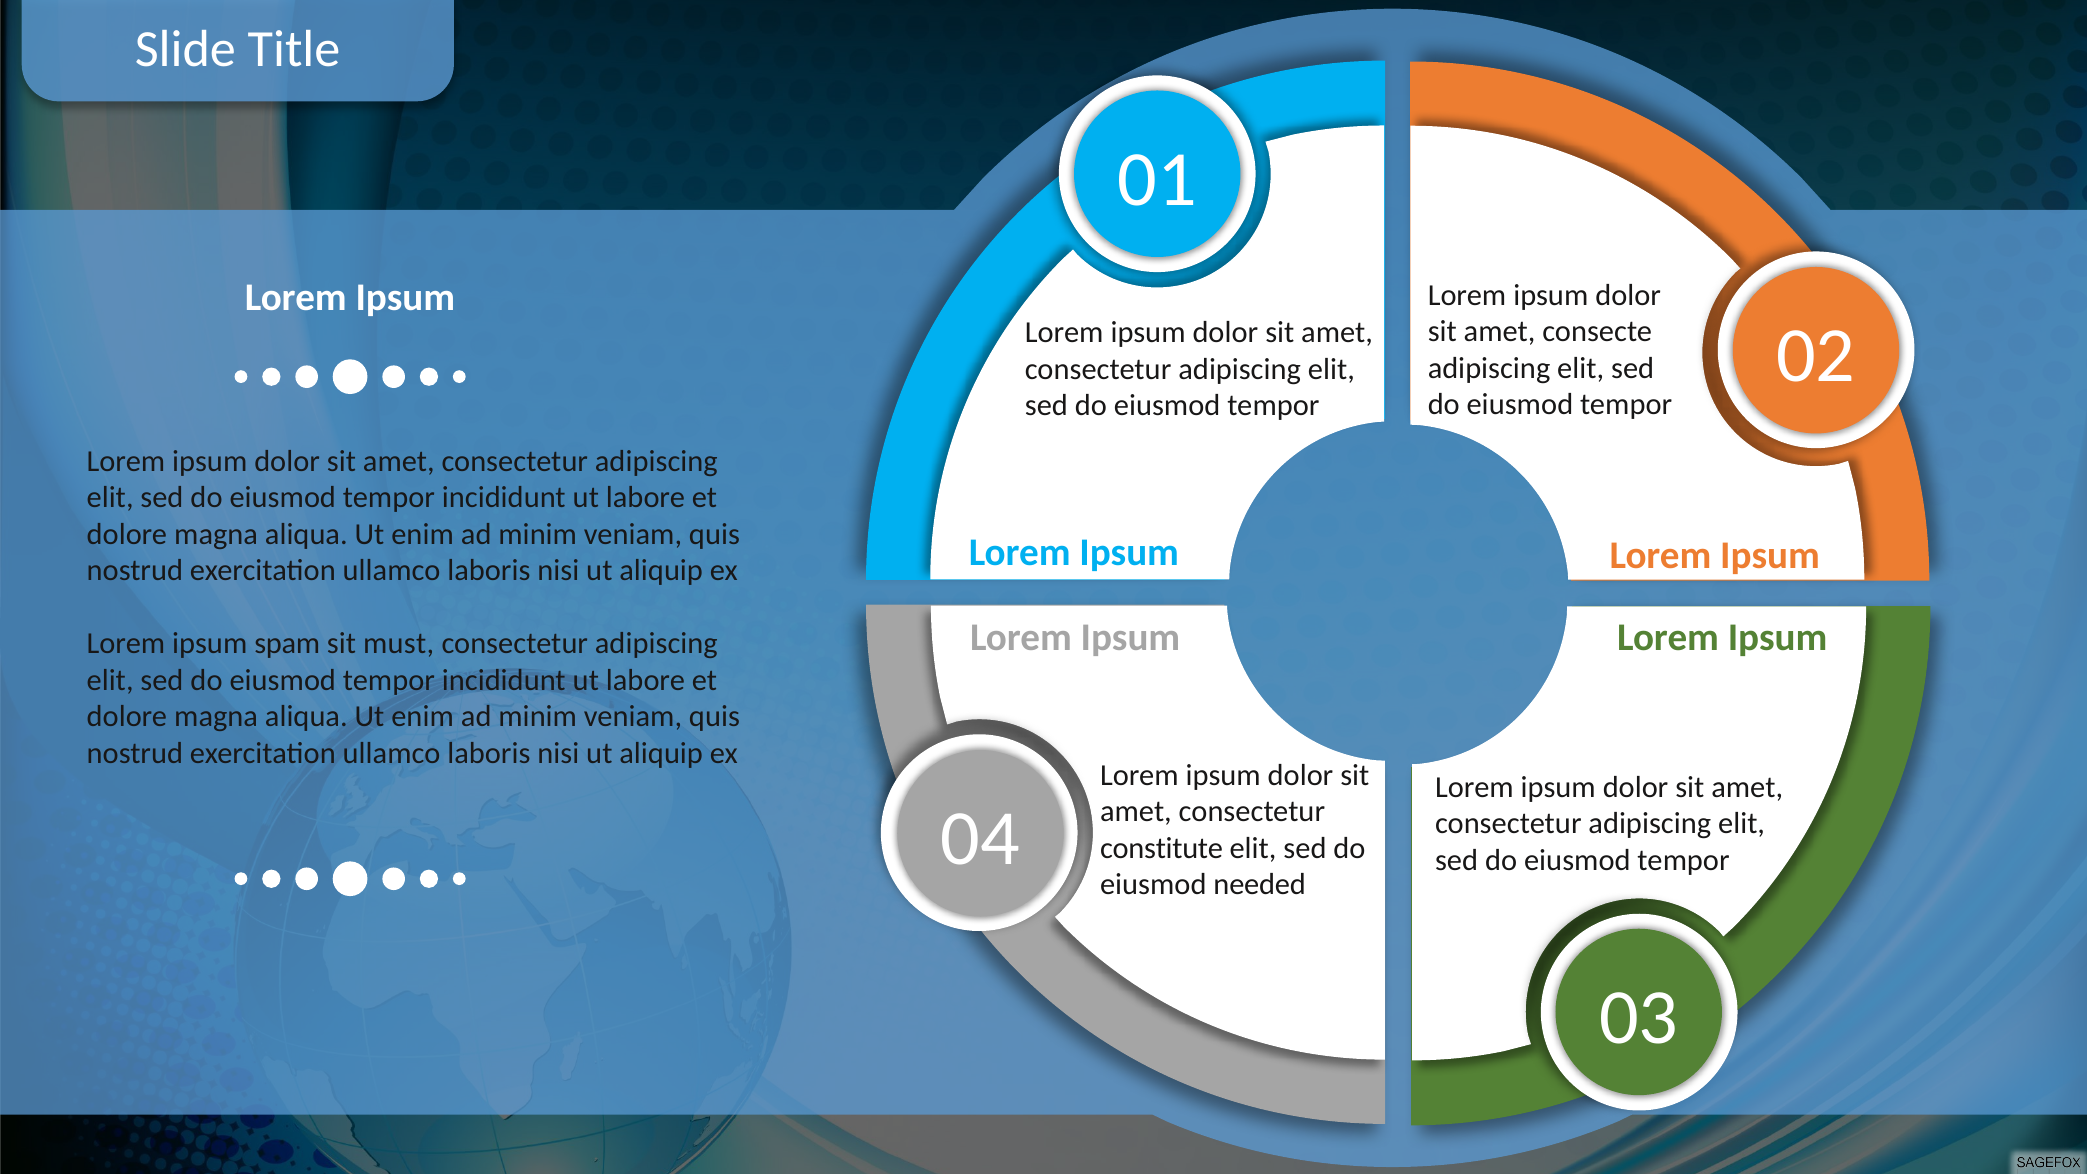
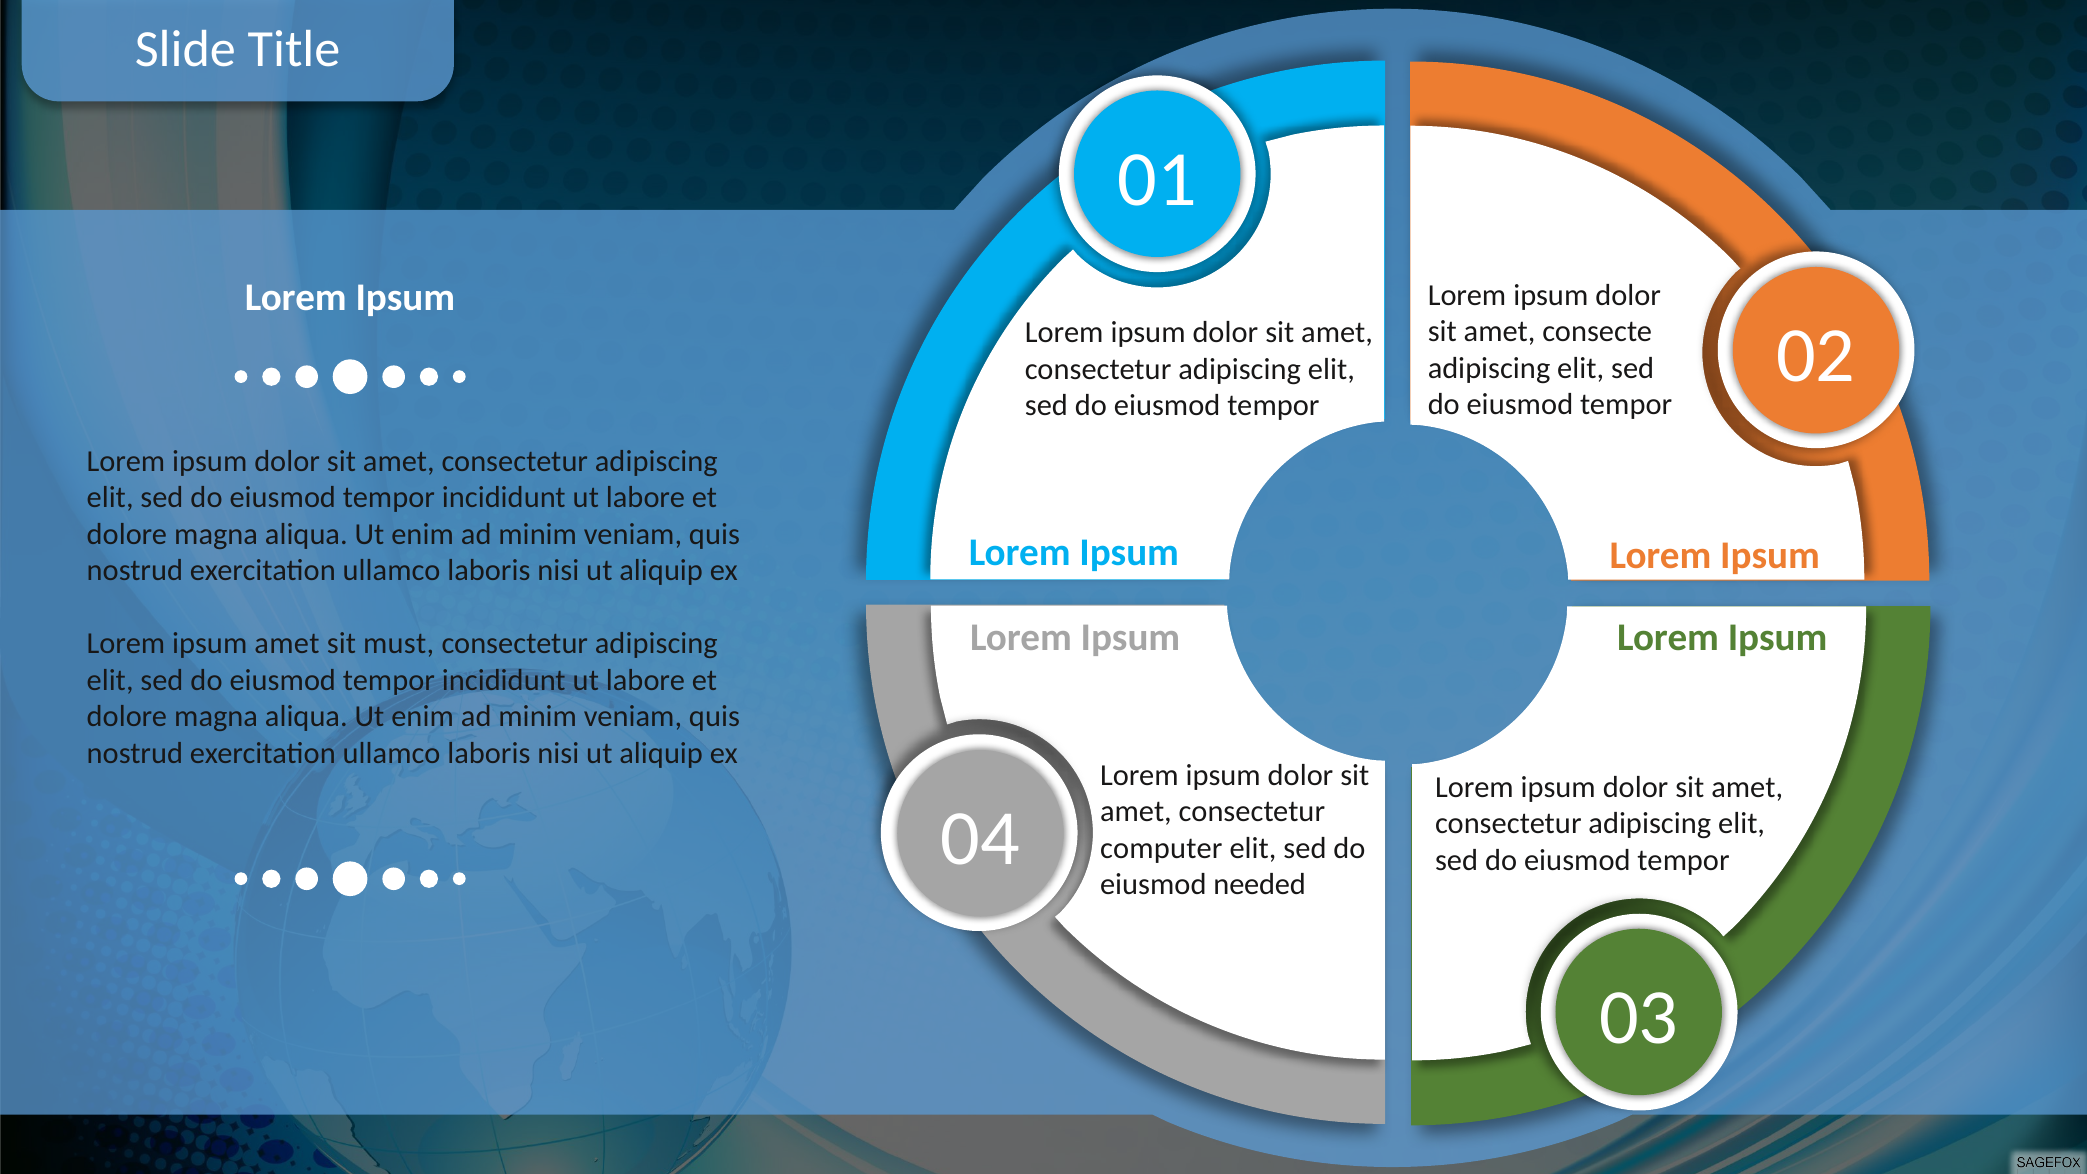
ipsum spam: spam -> amet (287, 644)
constitute: constitute -> computer (1161, 848)
